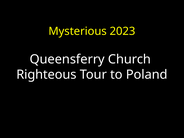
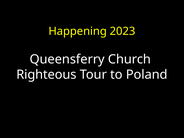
Mysterious: Mysterious -> Happening (78, 31)
